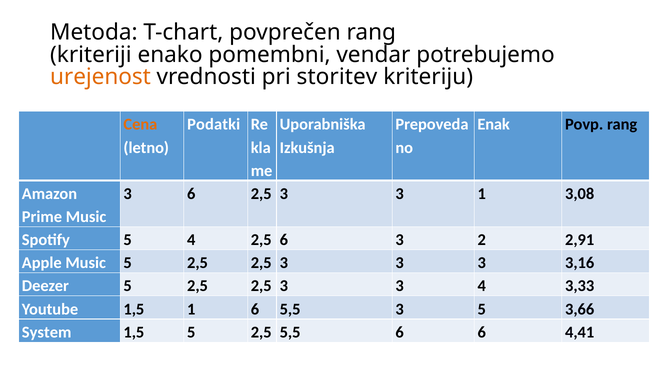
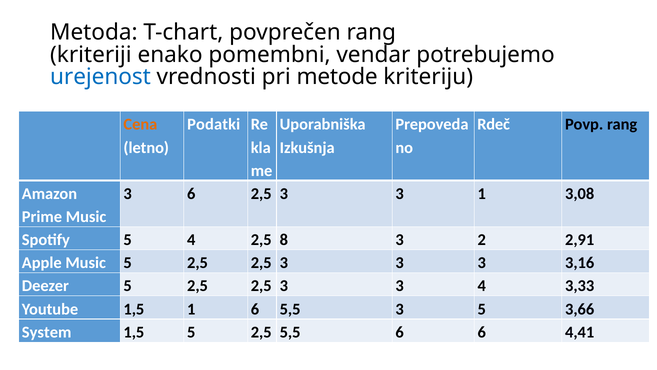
urejenost colour: orange -> blue (100, 77)
storitev: storitev -> metode (337, 77)
Enak: Enak -> Rdeč (494, 124)
2,5 6: 6 -> 8 (284, 240)
